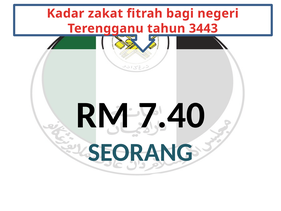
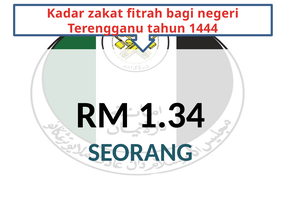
3443: 3443 -> 1444 (203, 28)
7.40: 7.40 -> 1.34 (172, 115)
